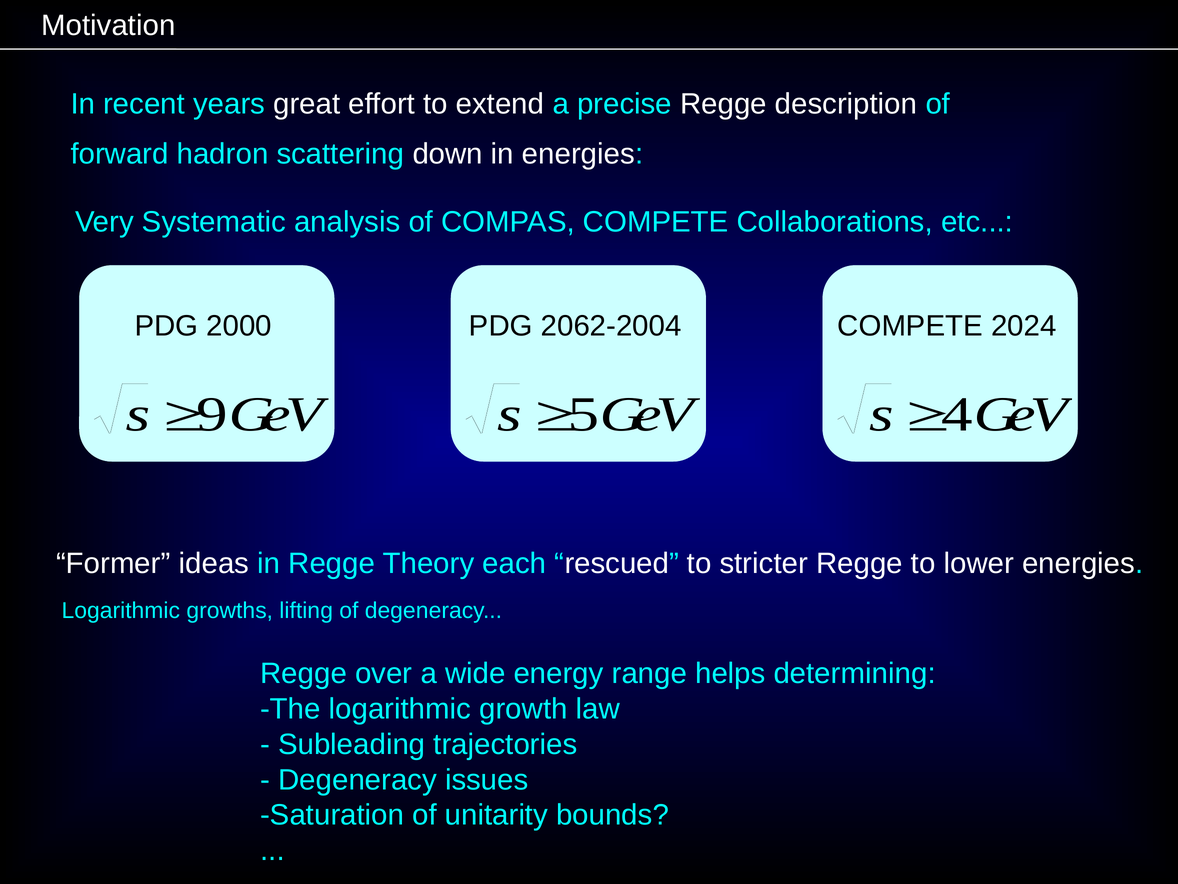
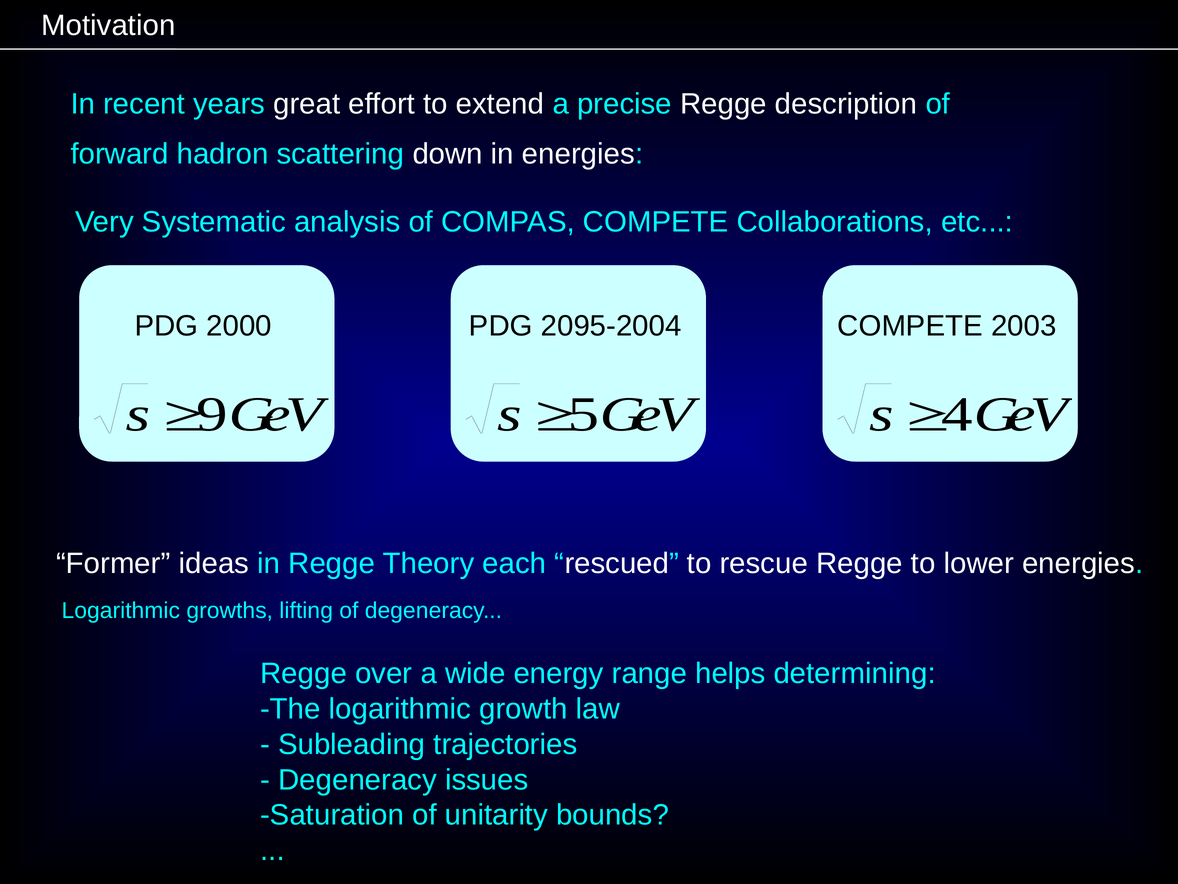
2024: 2024 -> 2003 (1024, 326)
2062-2004: 2062-2004 -> 2095-2004 (611, 326)
stricter: stricter -> rescue (764, 563)
